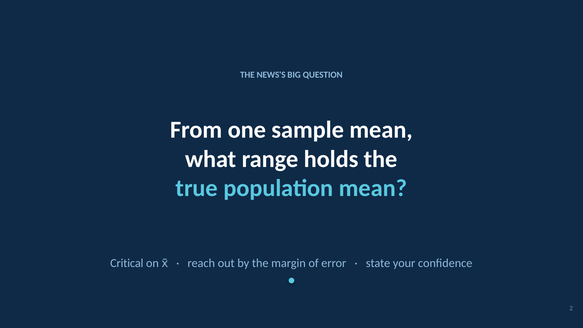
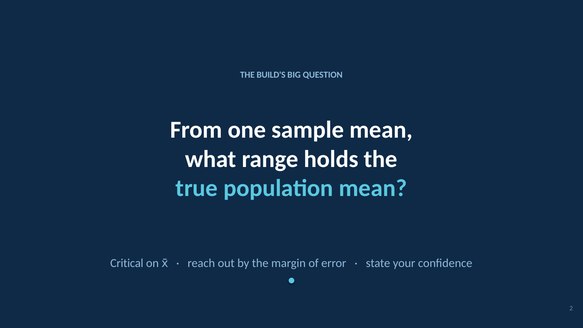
NEWS'S: NEWS'S -> BUILD'S (271, 75)
